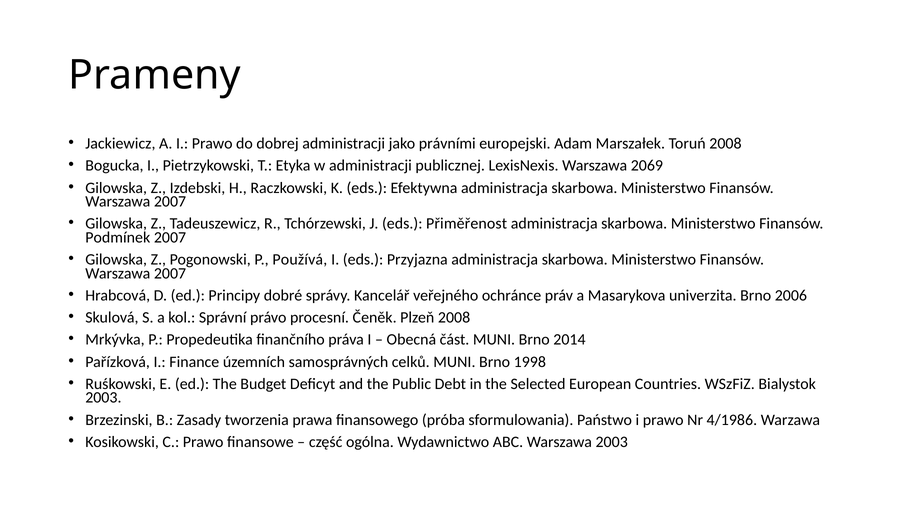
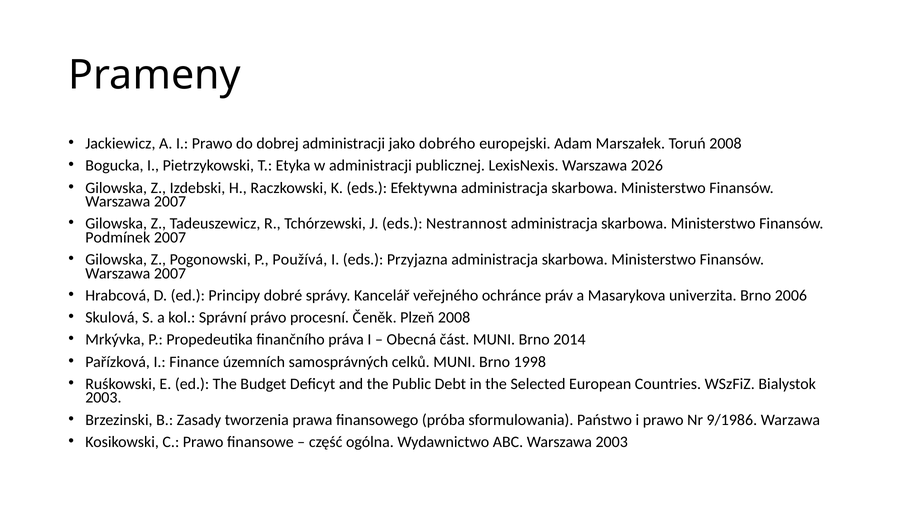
právními: právními -> dobrého (447, 144)
2069: 2069 -> 2026 (647, 166)
Přiměřenost: Přiměřenost -> Nestrannost (467, 224)
4/1986: 4/1986 -> 9/1986 (732, 420)
